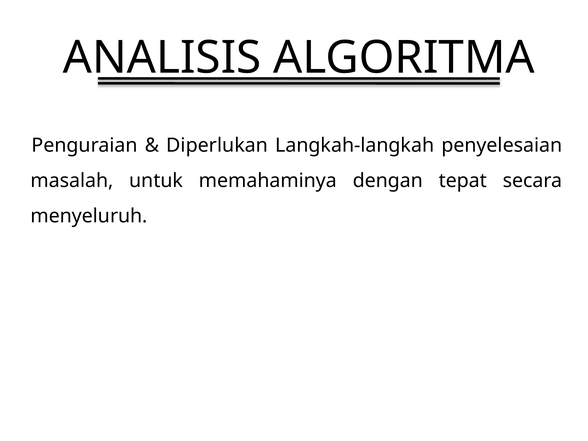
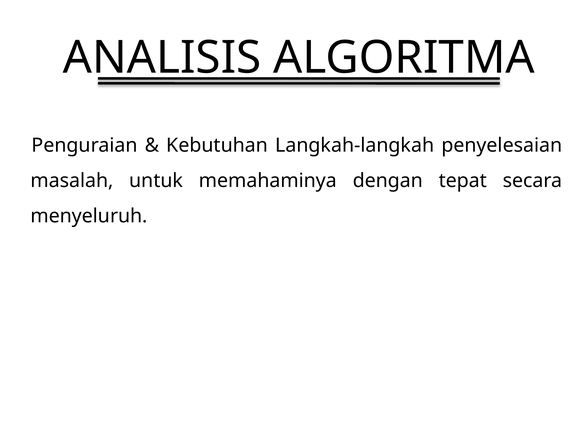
Diperlukan: Diperlukan -> Kebutuhan (217, 145)
